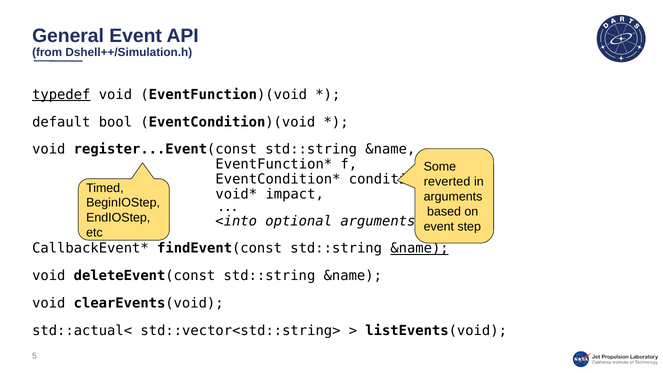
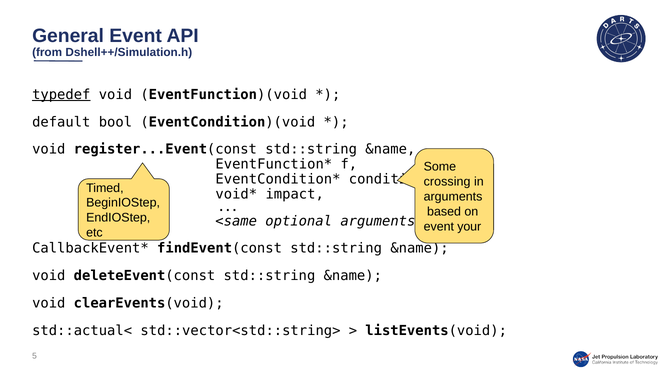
reverted: reverted -> crossing (447, 182)
<into: <into -> <same (236, 221)
step: step -> your (469, 226)
&name underline: present -> none (420, 248)
